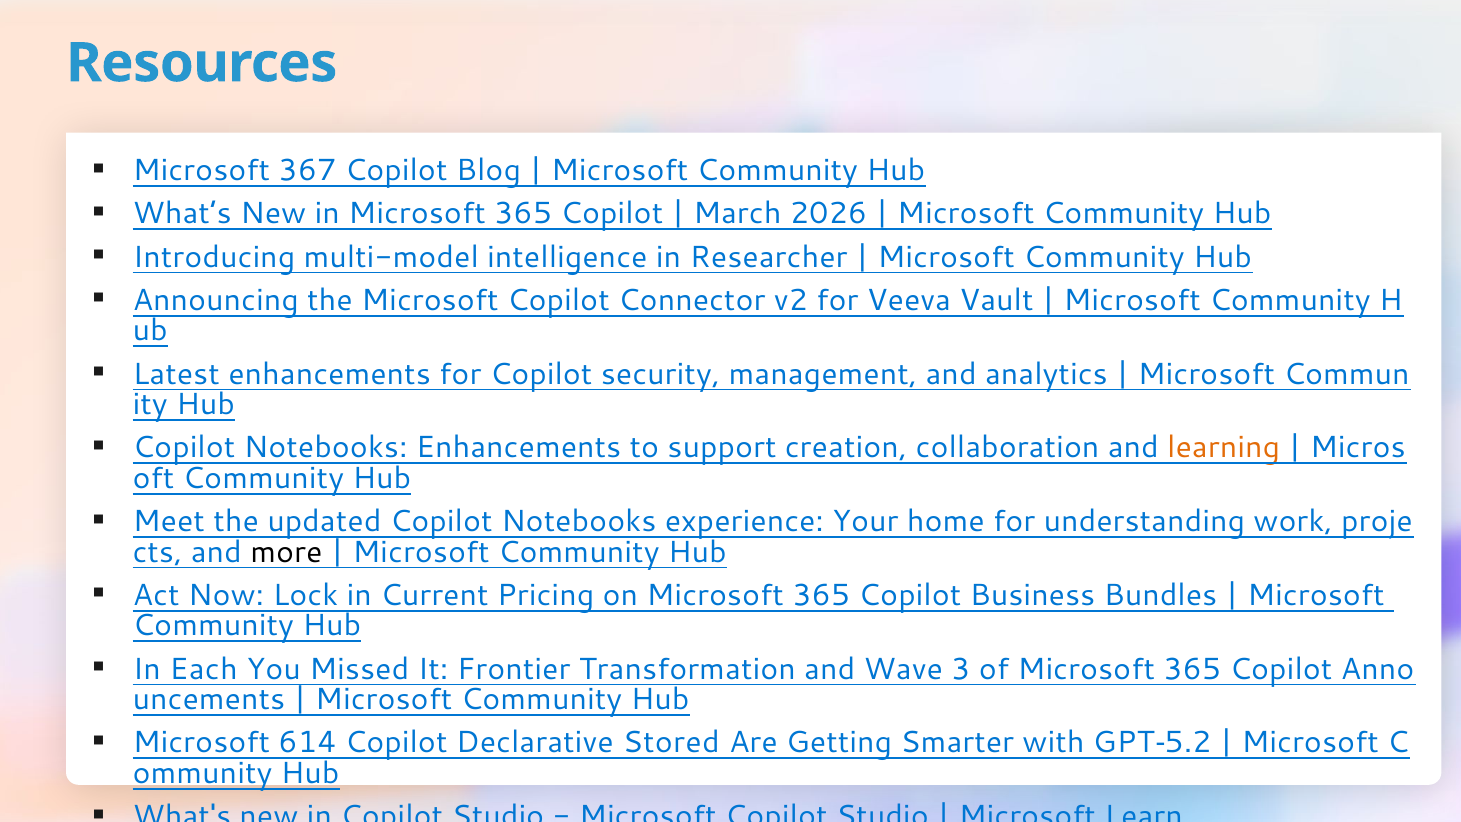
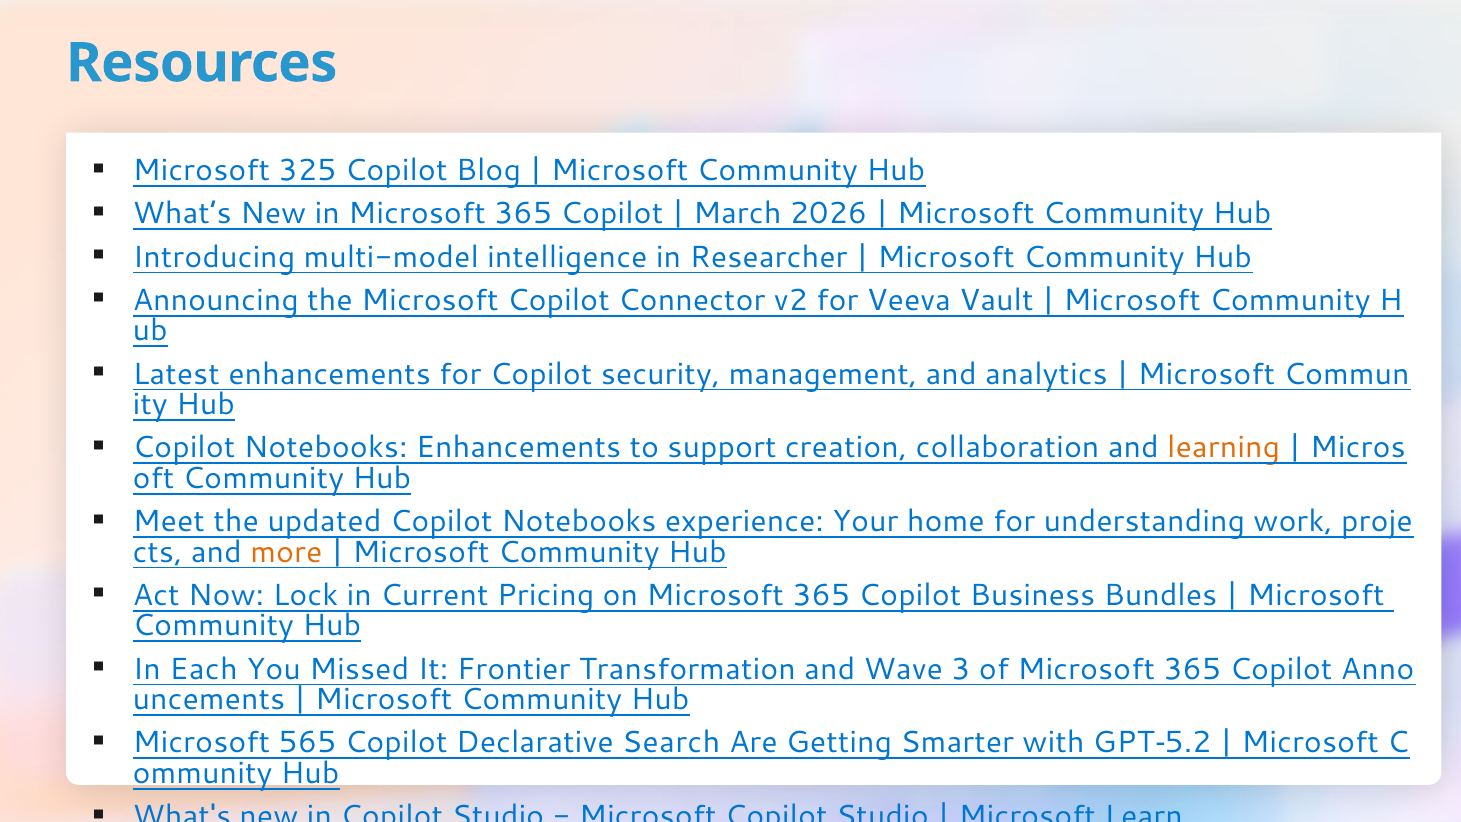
367: 367 -> 325 (307, 170)
more colour: black -> orange (286, 552)
614: 614 -> 565 (307, 743)
Stored: Stored -> Search (671, 743)
